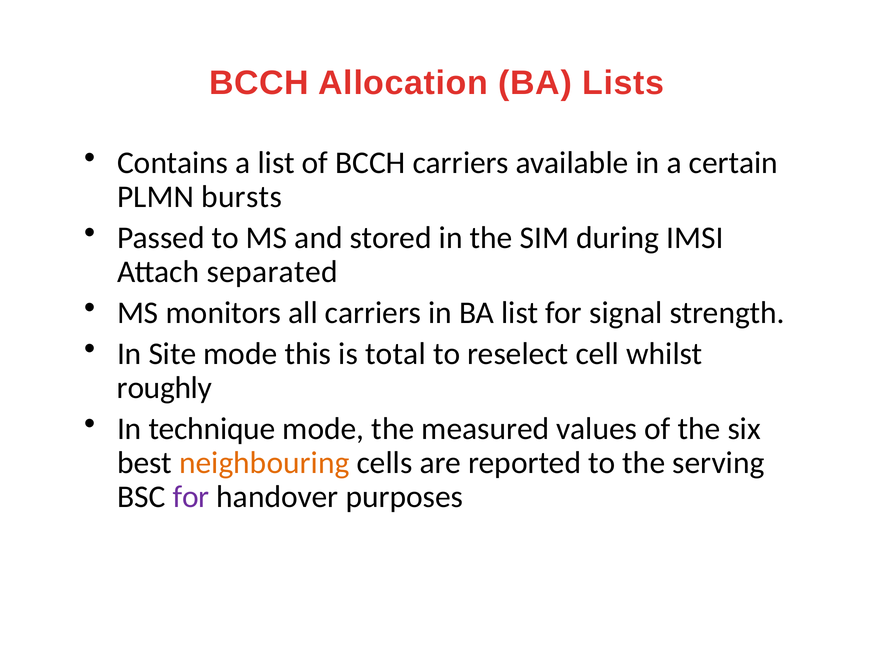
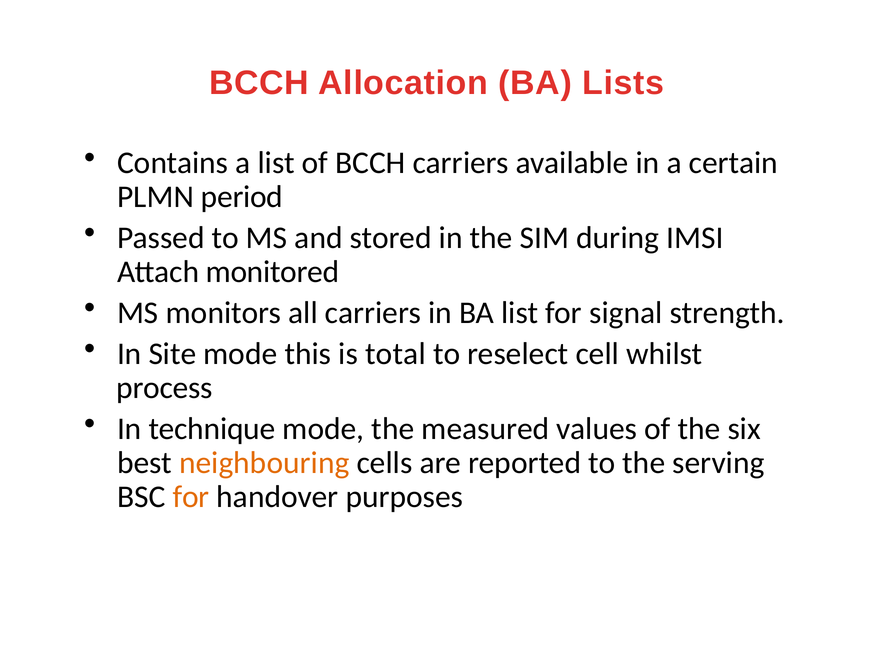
bursts: bursts -> period (242, 197)
separated: separated -> monitored (273, 272)
roughly: roughly -> process (164, 388)
for colour: purple -> orange (191, 497)
